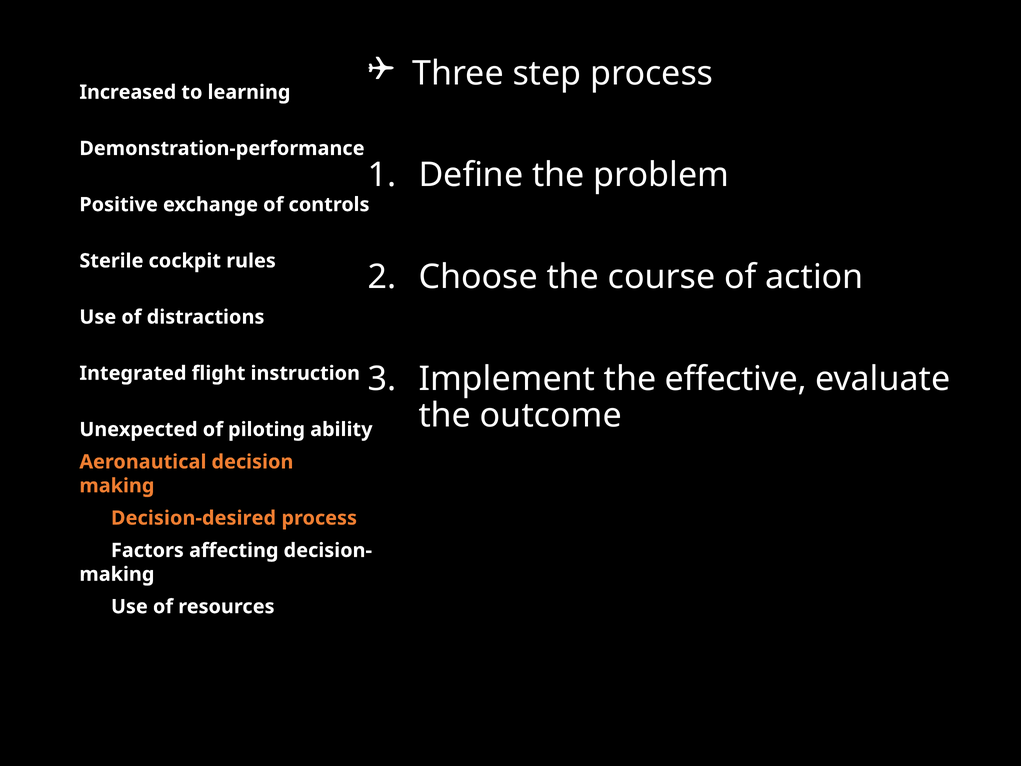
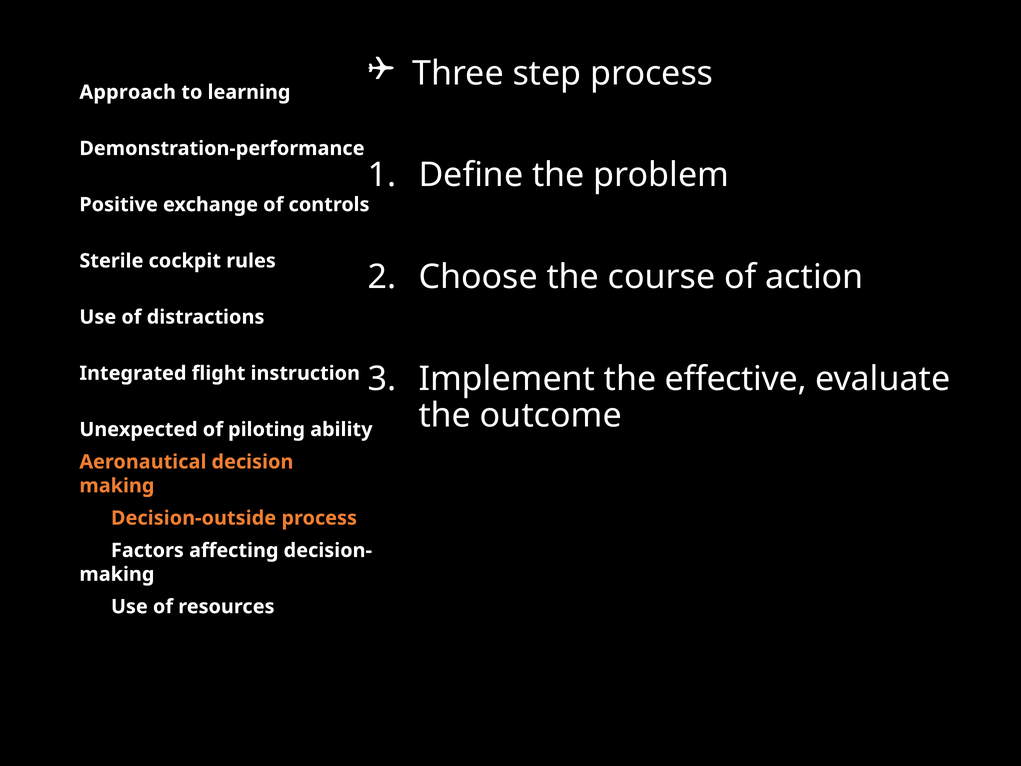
Increased: Increased -> Approach (128, 92)
Decision-desired: Decision-desired -> Decision-outside (194, 518)
